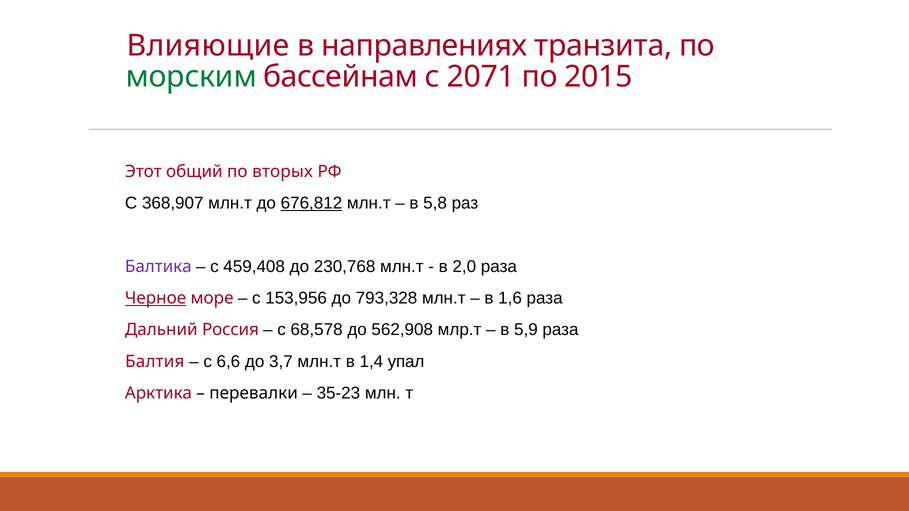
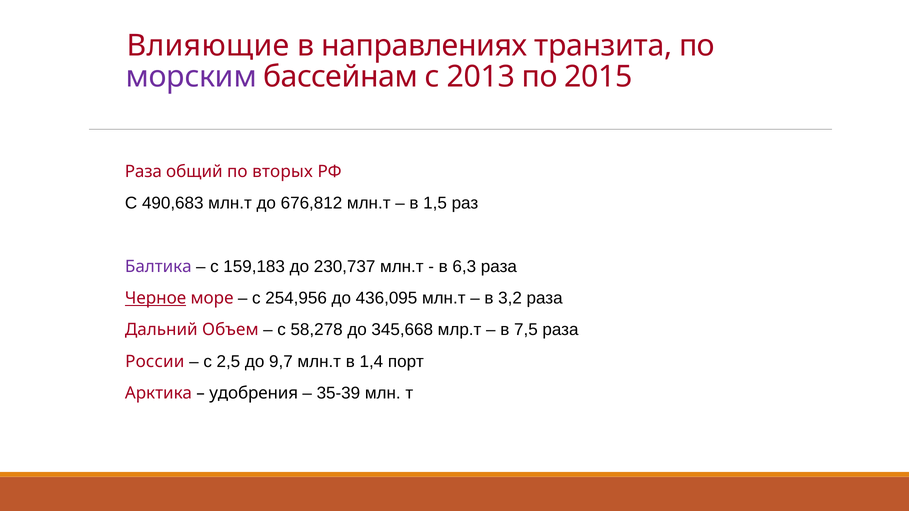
морским colour: green -> purple (191, 77)
2071: 2071 -> 2013 (481, 77)
Этот: Этот -> Раза (143, 172)
368,907: 368,907 -> 490,683 (173, 203)
676,812 underline: present -> none (311, 203)
5,8: 5,8 -> 1,5 (435, 203)
459,408: 459,408 -> 159,183 (254, 267)
230,768: 230,768 -> 230,737 (345, 267)
2,0: 2,0 -> 6,3 (464, 267)
153,956: 153,956 -> 254,956 (296, 298)
793,328: 793,328 -> 436,095 (387, 298)
1,6: 1,6 -> 3,2 (510, 298)
Россия: Россия -> Объем (230, 330)
68,578: 68,578 -> 58,278 (317, 330)
562,908: 562,908 -> 345,668 (402, 330)
5,9: 5,9 -> 7,5 (526, 330)
Балтия: Балтия -> России (155, 362)
6,6: 6,6 -> 2,5 (228, 362)
3,7: 3,7 -> 9,7 (281, 362)
упал: упал -> порт (406, 362)
перевалки: перевалки -> удобрения (254, 393)
35-23: 35-23 -> 35-39 (338, 393)
